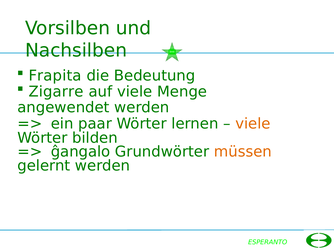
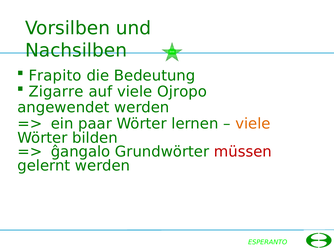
Frapita: Frapita -> Frapito (55, 76)
Menge: Menge -> Ojropo (182, 91)
müssen colour: orange -> red (243, 151)
